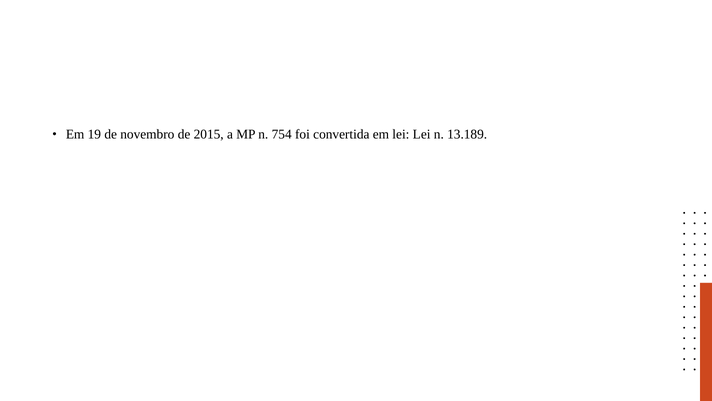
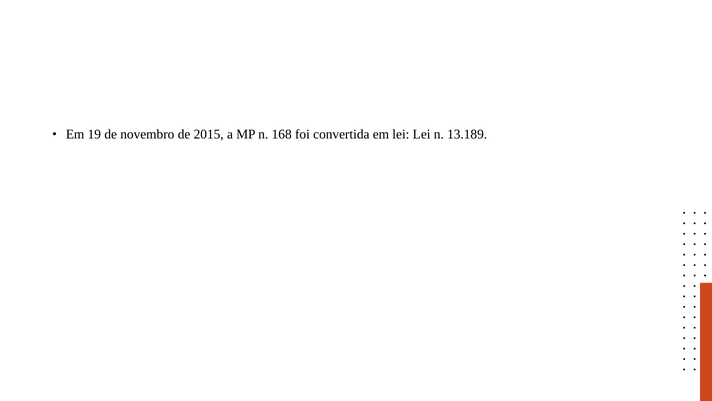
754: 754 -> 168 (282, 134)
